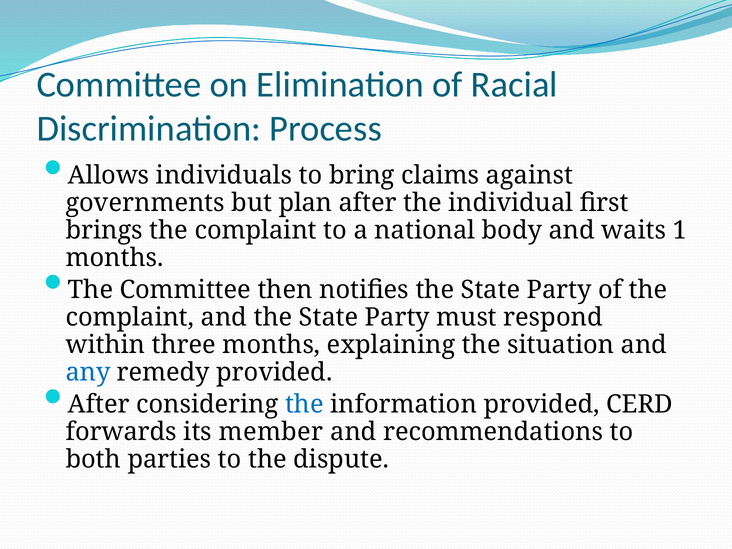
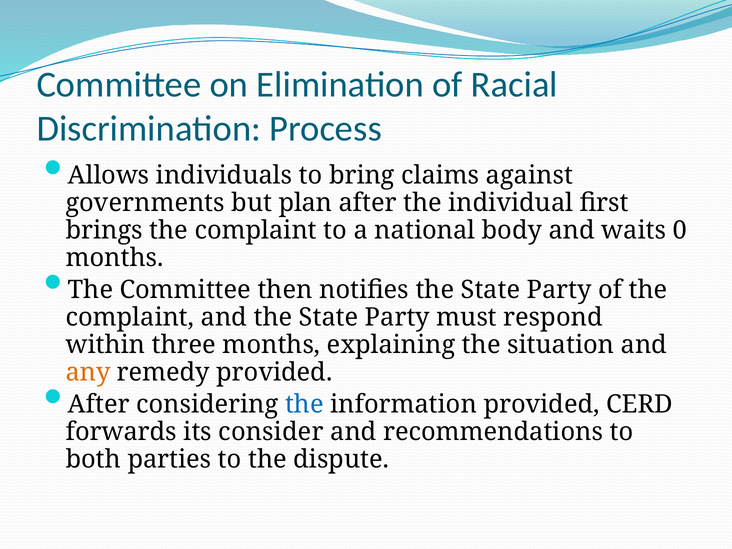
1: 1 -> 0 (680, 230)
any colour: blue -> orange (88, 372)
member: member -> consider (271, 432)
